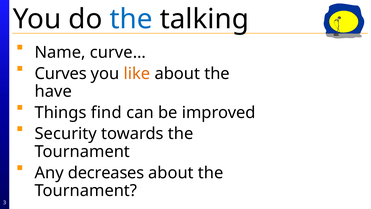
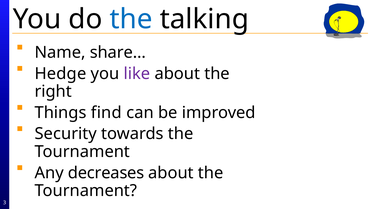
curve…: curve… -> share… (118, 52)
Curves: Curves -> Hedge (60, 73)
like colour: orange -> purple (137, 73)
have: have -> right (53, 91)
